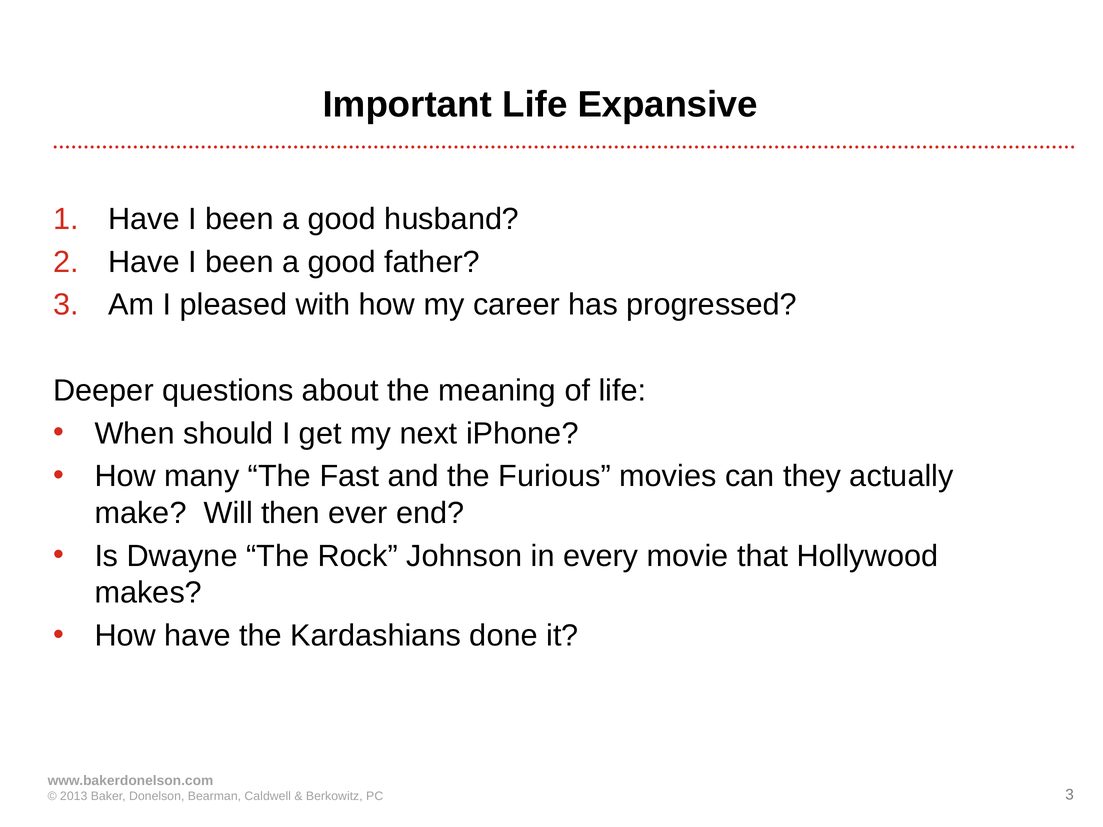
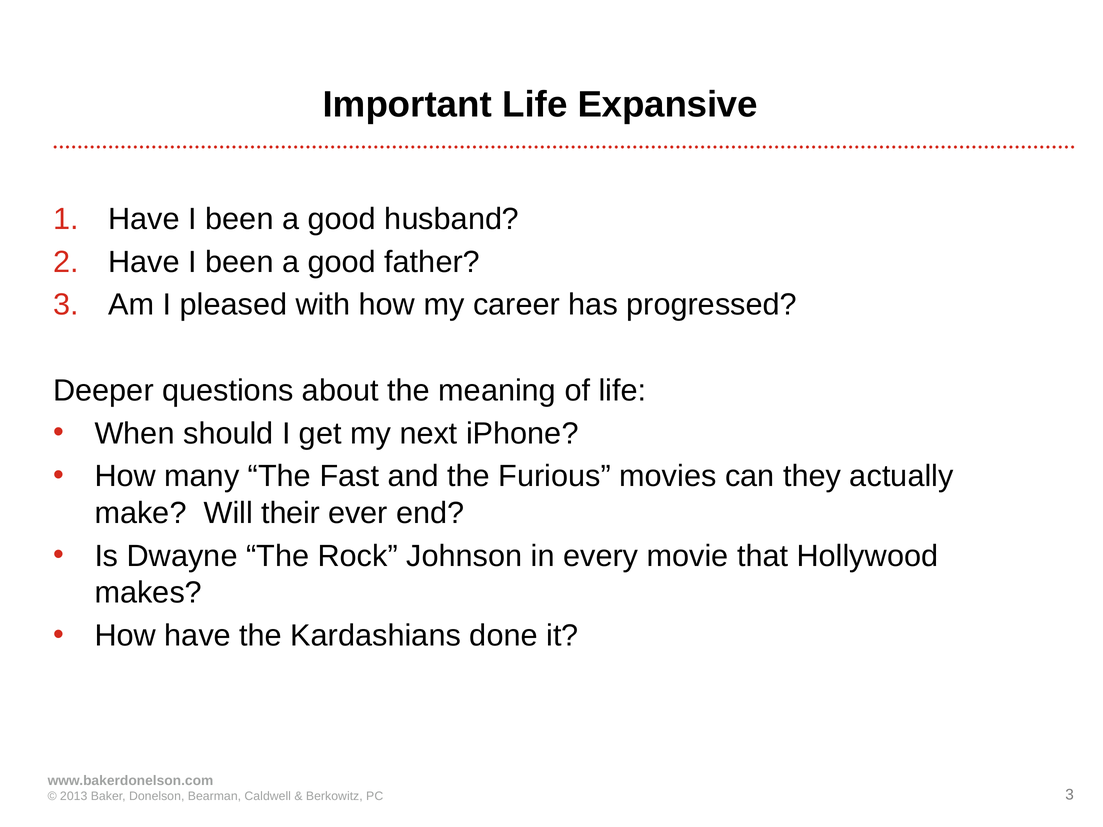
then: then -> their (291, 513)
